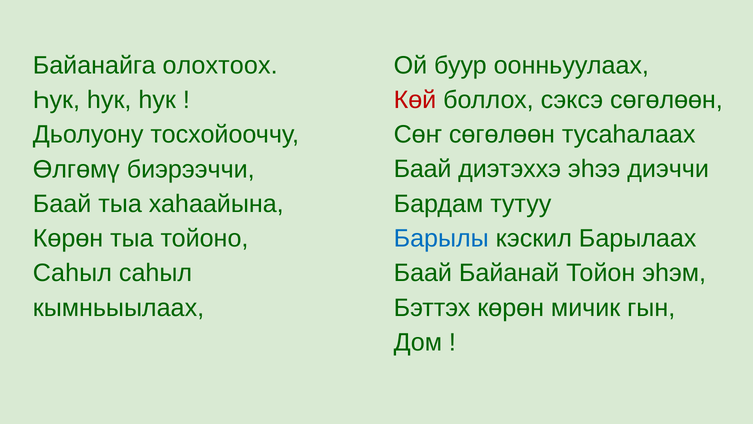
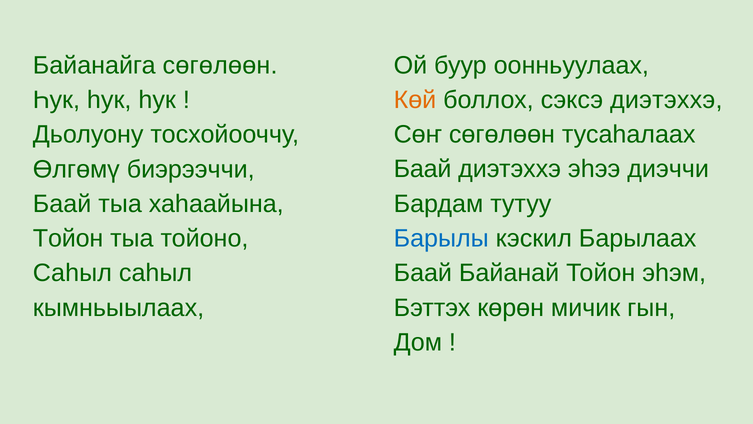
Байанайга олохтоох: олохтоох -> сөгөлөөн (220, 65)
Көй colour: red -> orange (415, 100)
сэксэ сөгөлөөн: сөгөлөөн -> диэтэххэ (666, 100)
Көрөн: Көрөн -> Тойон (68, 238)
